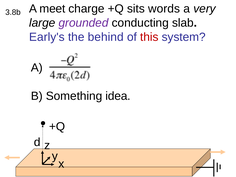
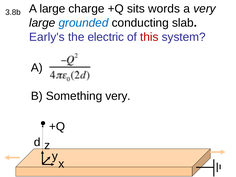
A meet: meet -> large (52, 9)
grounded colour: purple -> blue (84, 23)
behind: behind -> electric (106, 37)
Something idea: idea -> very (118, 96)
